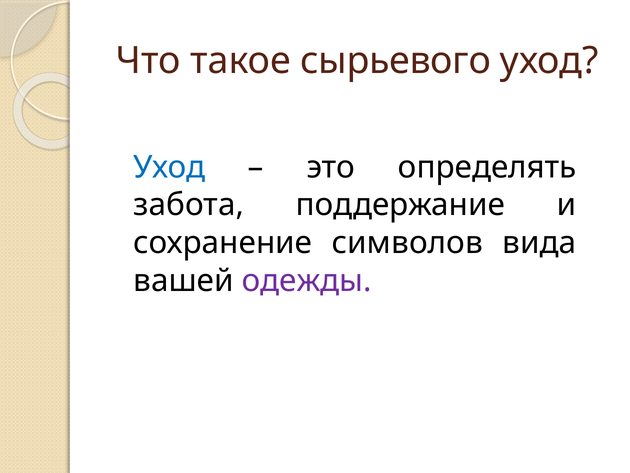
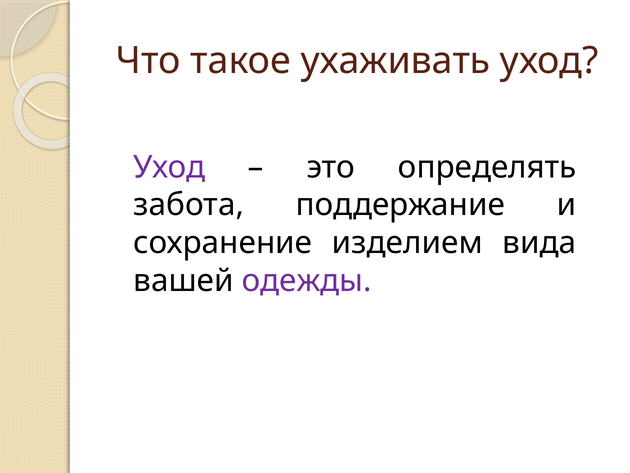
сырьевого: сырьевого -> ухаживать (395, 61)
Уход colour: blue -> purple (169, 167)
символов: символов -> изделием (407, 243)
